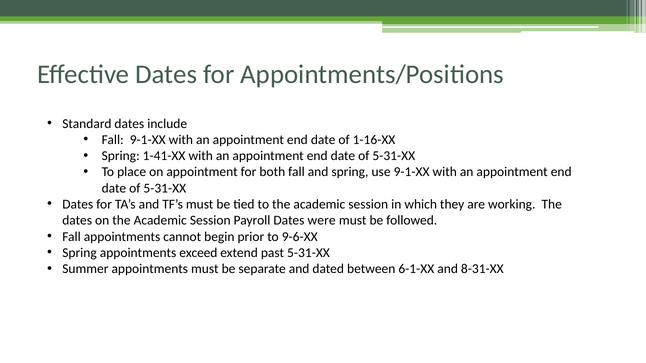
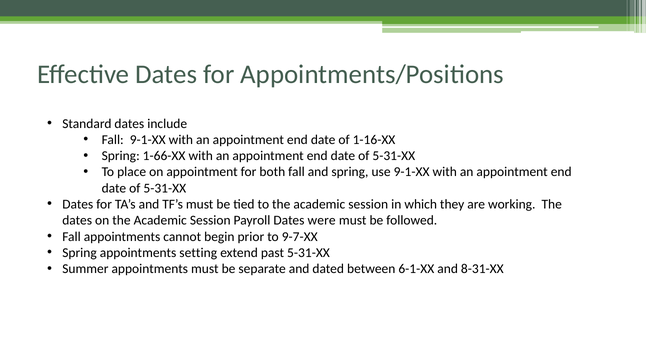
1-41-XX: 1-41-XX -> 1-66-XX (164, 156)
9-6-XX: 9-6-XX -> 9-7-XX (300, 237)
exceed: exceed -> setting (198, 253)
